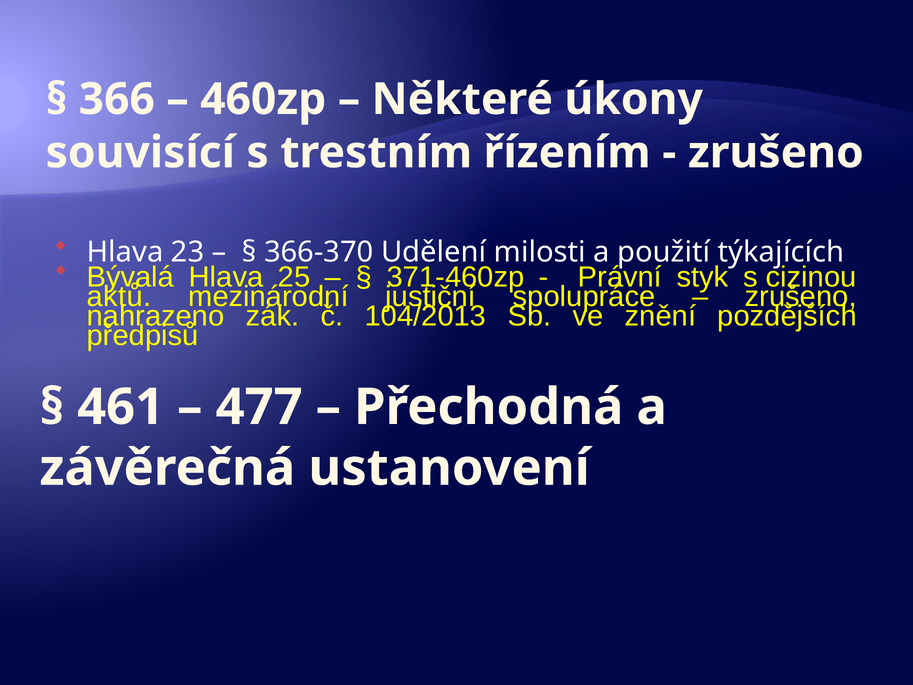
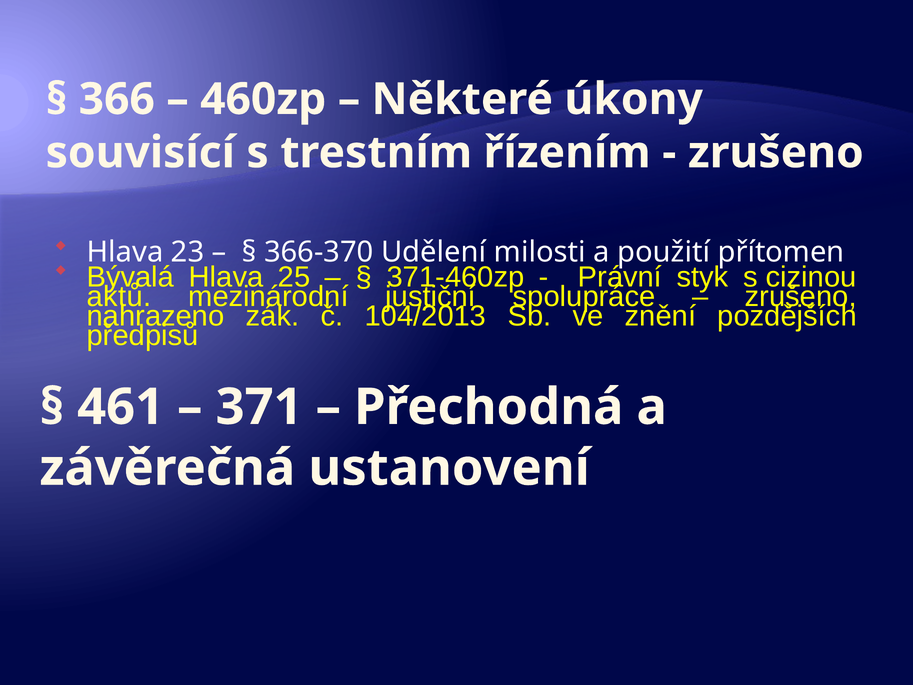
týkajících: týkajících -> přítomen (781, 252)
477: 477 -> 371 (259, 407)
